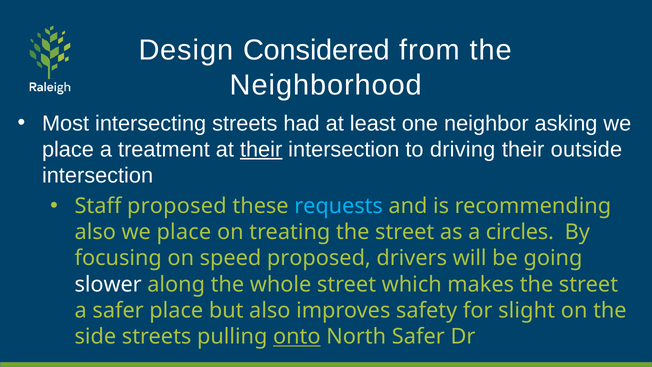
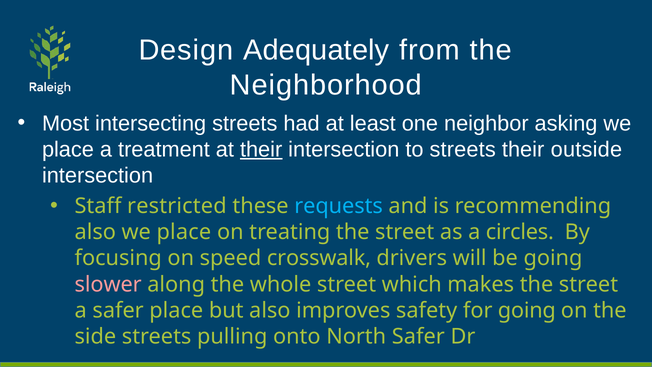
Considered: Considered -> Adequately (316, 50)
to driving: driving -> streets (463, 149)
Staff proposed: proposed -> restricted (177, 206)
speed proposed: proposed -> crosswalk (319, 258)
slower colour: white -> pink (108, 284)
for slight: slight -> going (527, 310)
onto underline: present -> none (297, 336)
